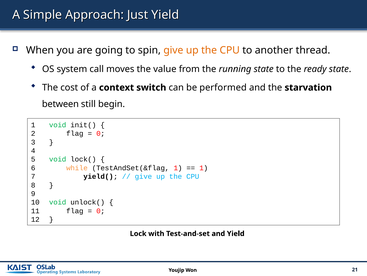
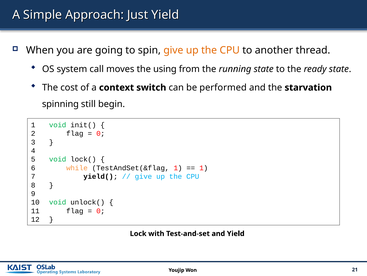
value: value -> using (165, 69)
between: between -> spinning (60, 104)
